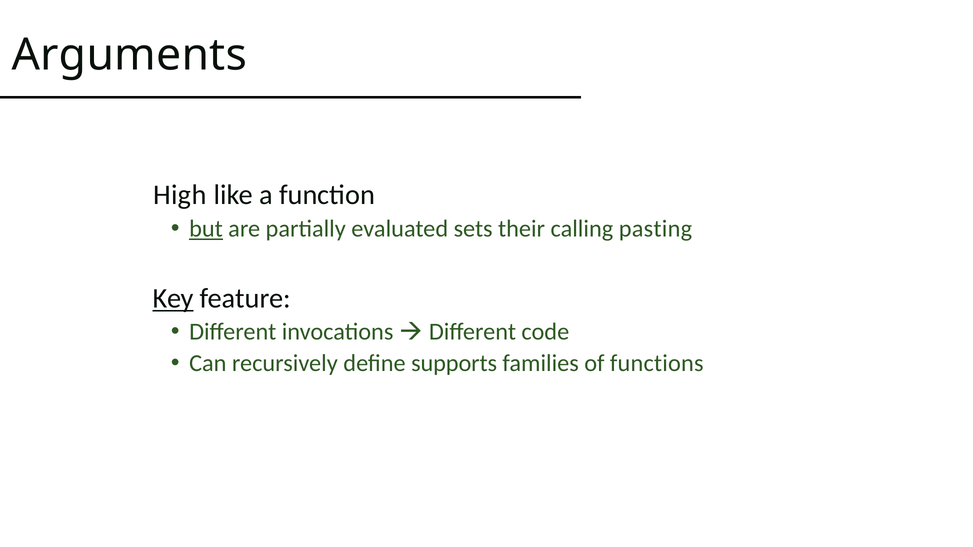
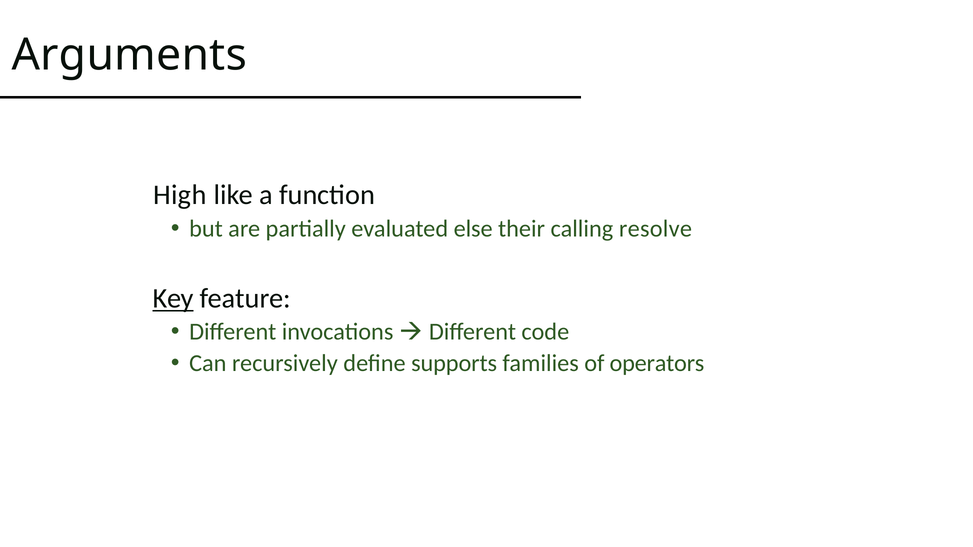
but underline: present -> none (206, 229)
sets: sets -> else (473, 229)
pasting: pasting -> resolve (655, 229)
functions: functions -> operators (657, 363)
